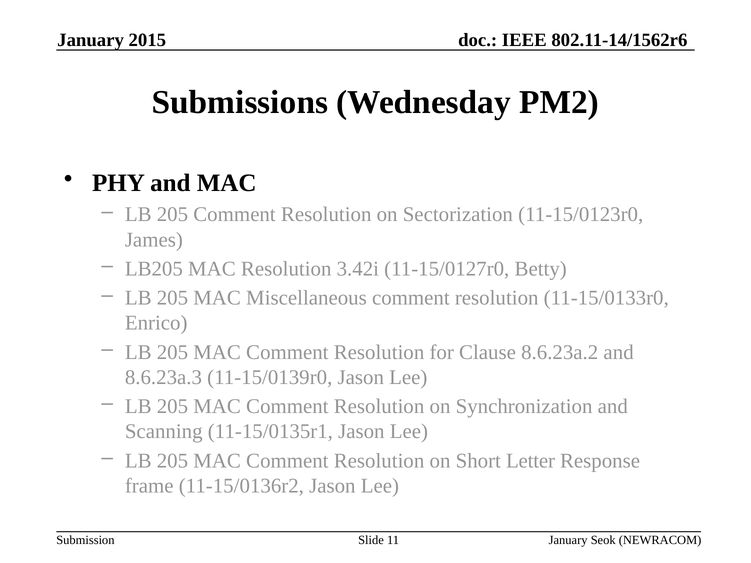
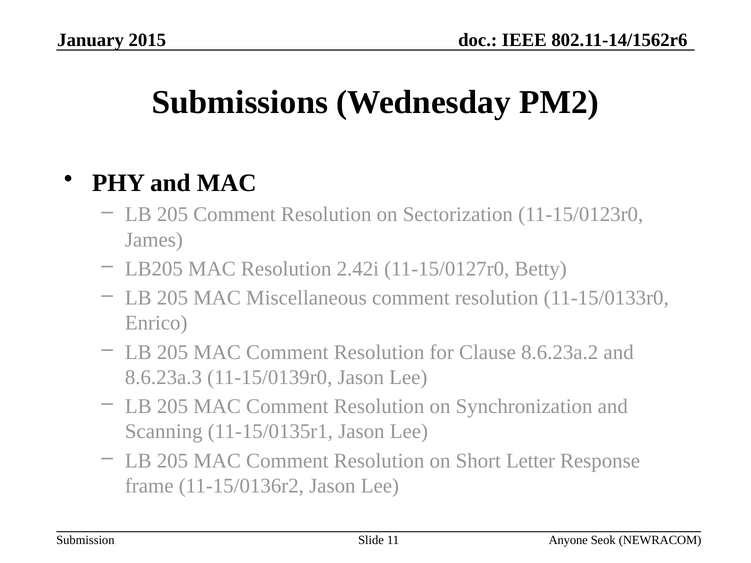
3.42i: 3.42i -> 2.42i (358, 269)
11 January: January -> Anyone (568, 540)
